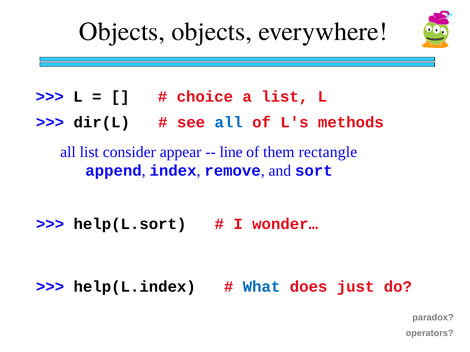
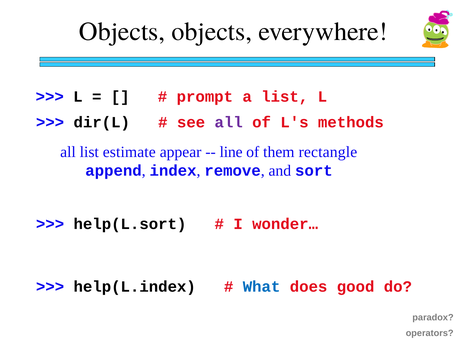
choice: choice -> prompt (205, 97)
all colour: blue -> purple (229, 122)
consider: consider -> estimate (129, 152)
just: just -> good (356, 287)
